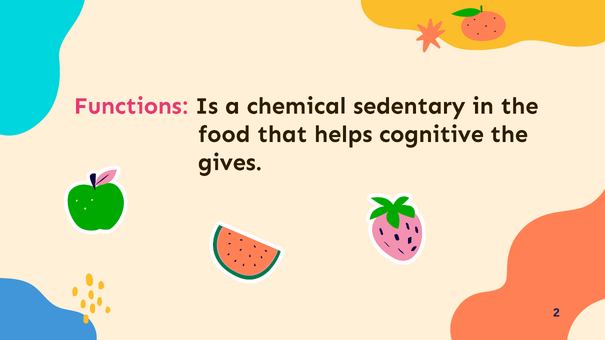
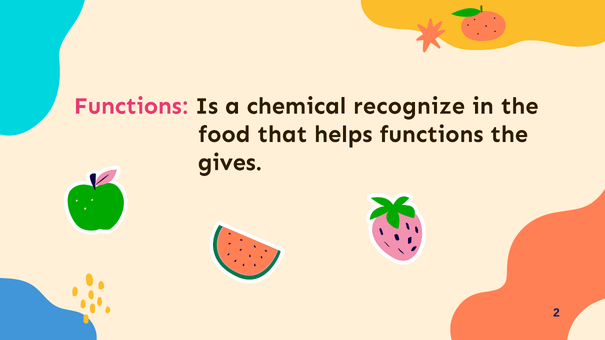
sedentary: sedentary -> recognize (409, 106)
helps cognitive: cognitive -> functions (431, 134)
